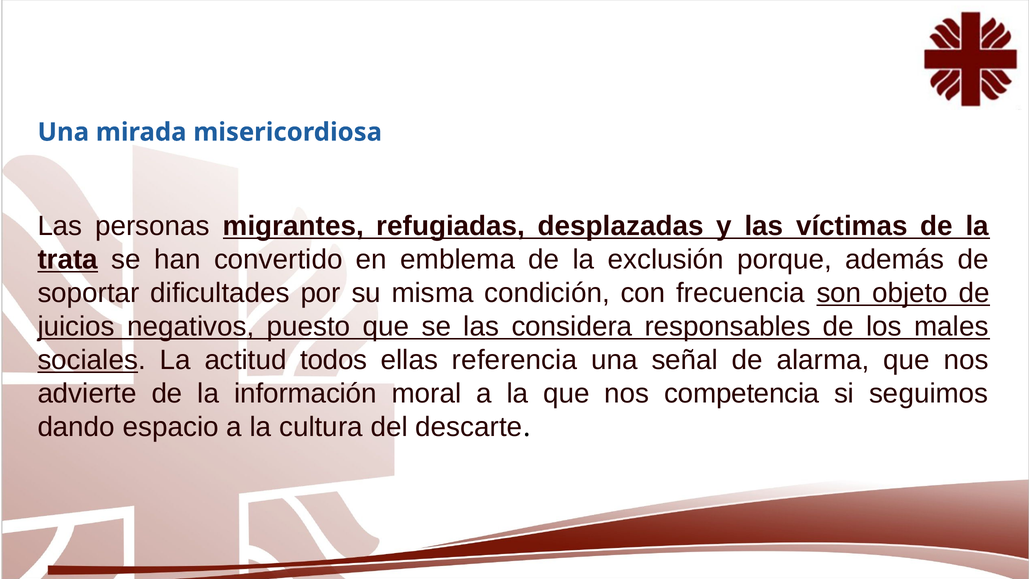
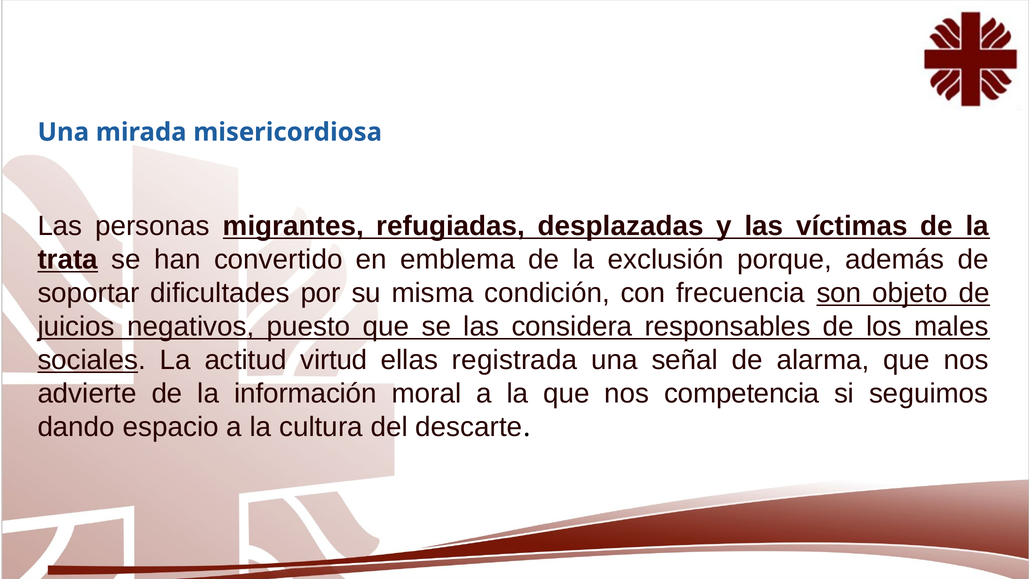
todos: todos -> virtud (334, 360)
referencia: referencia -> registrada (515, 360)
